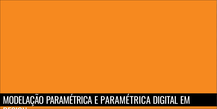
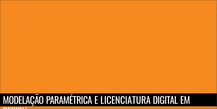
E PARAMÉTRICA: PARAMÉTRICA -> LICENCIATURA (126, 100)
